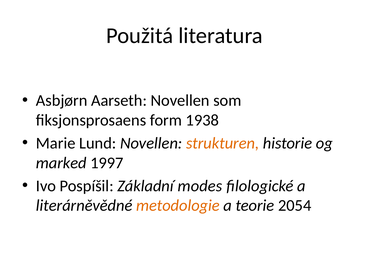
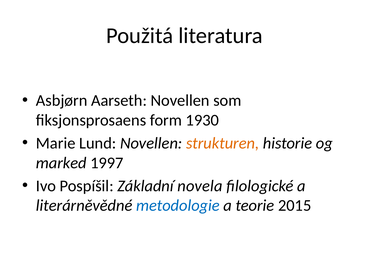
1938: 1938 -> 1930 (202, 120)
modes: modes -> novela (200, 186)
metodologie colour: orange -> blue (178, 205)
2054: 2054 -> 2015 (295, 205)
